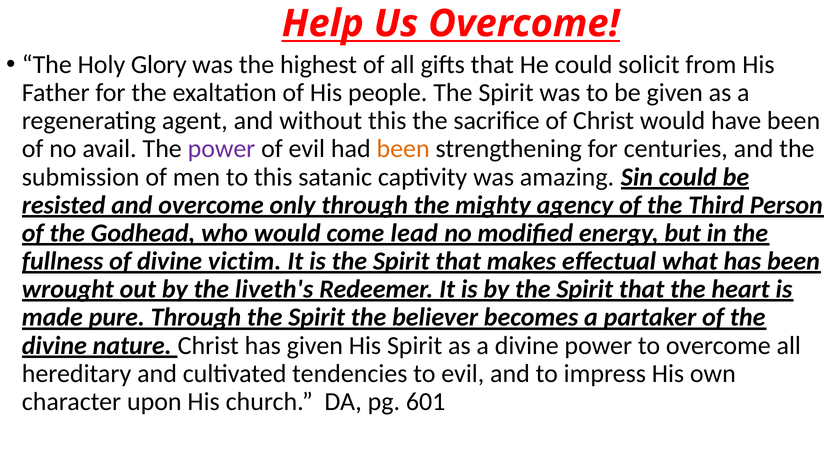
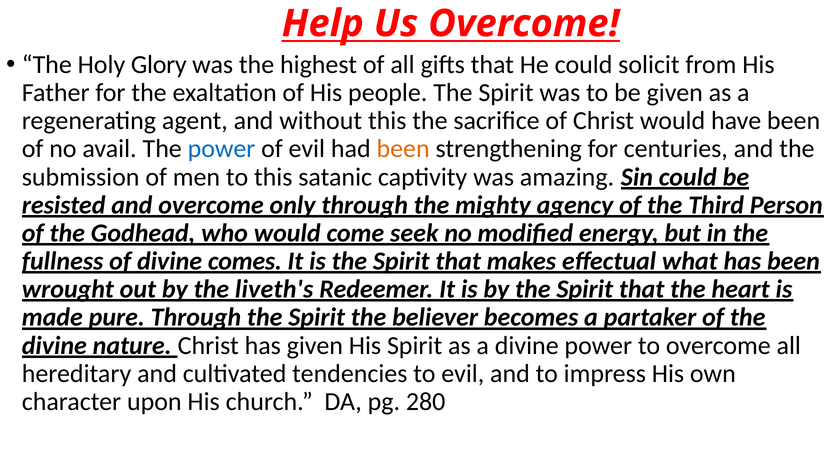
power colour: purple -> blue (221, 149)
lead: lead -> seek (414, 233)
victim: victim -> comes (245, 261)
601: 601 -> 280 (426, 402)
